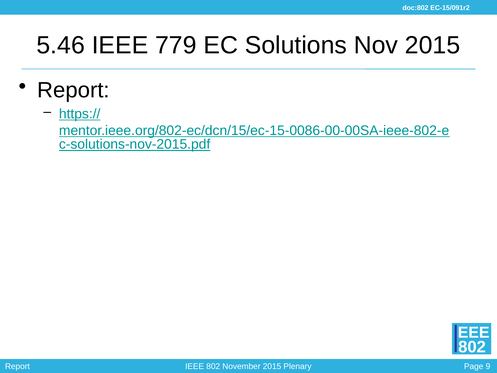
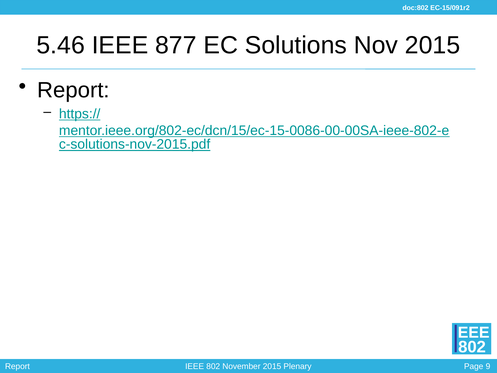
779: 779 -> 877 (176, 45)
